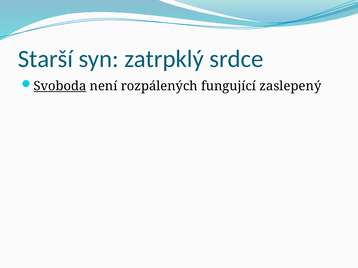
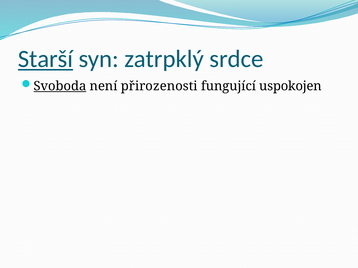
Starší underline: none -> present (45, 59)
rozpálených: rozpálených -> přirozenosti (159, 86)
zaslepený: zaslepený -> uspokojen (291, 86)
